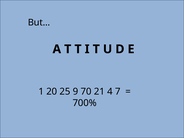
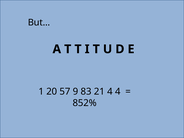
25: 25 -> 57 (65, 92)
70: 70 -> 83 (86, 92)
4 7: 7 -> 4 (118, 92)
700%: 700% -> 852% (85, 103)
